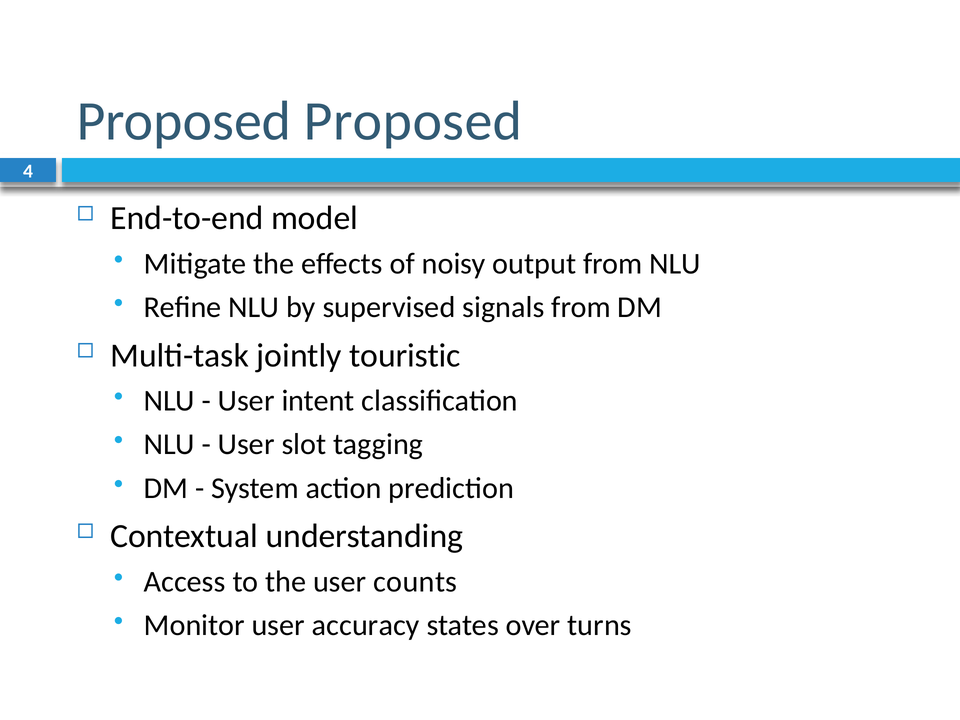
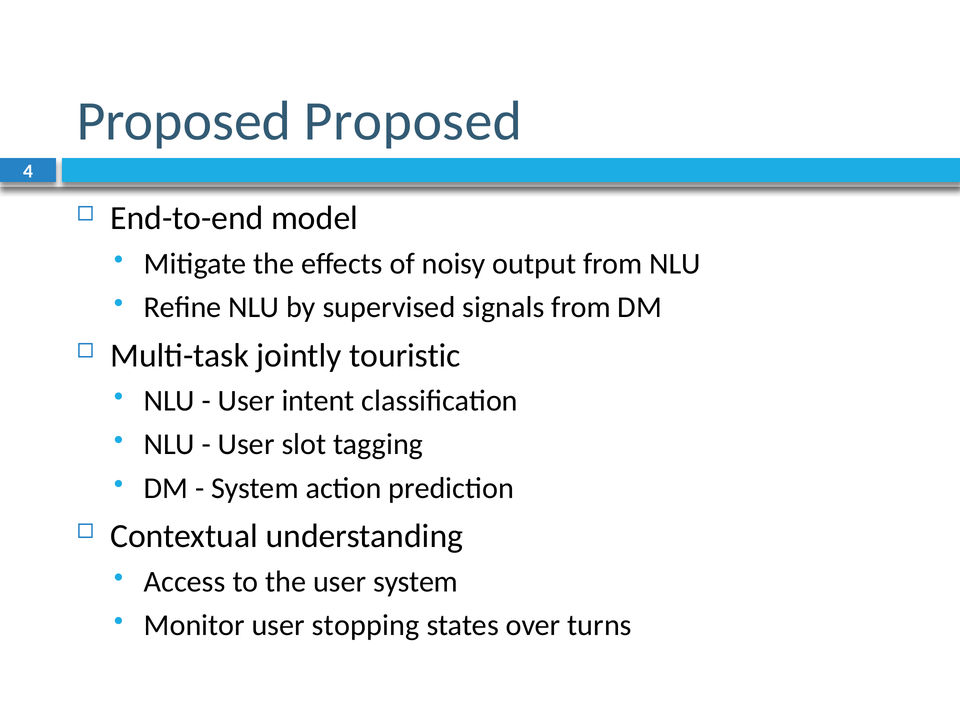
user counts: counts -> system (416, 582)
accuracy: accuracy -> stopping (366, 625)
